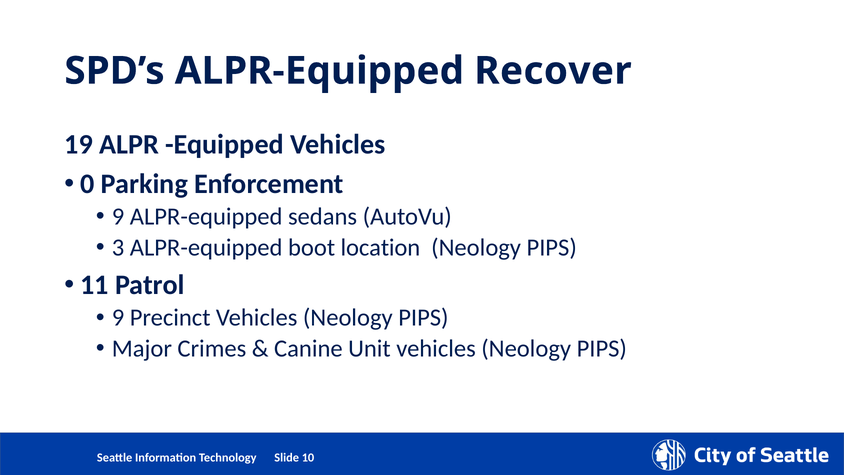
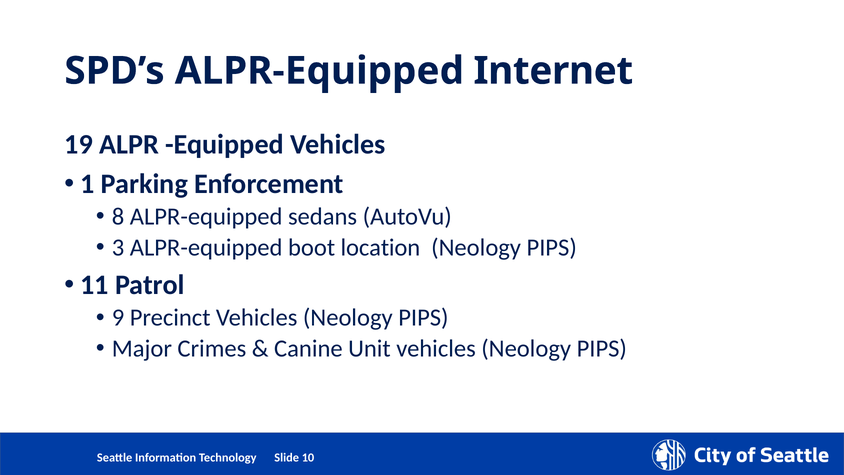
Recover: Recover -> Internet (553, 71)
0: 0 -> 1 (87, 184)
9: 9 -> 8 (118, 217)
